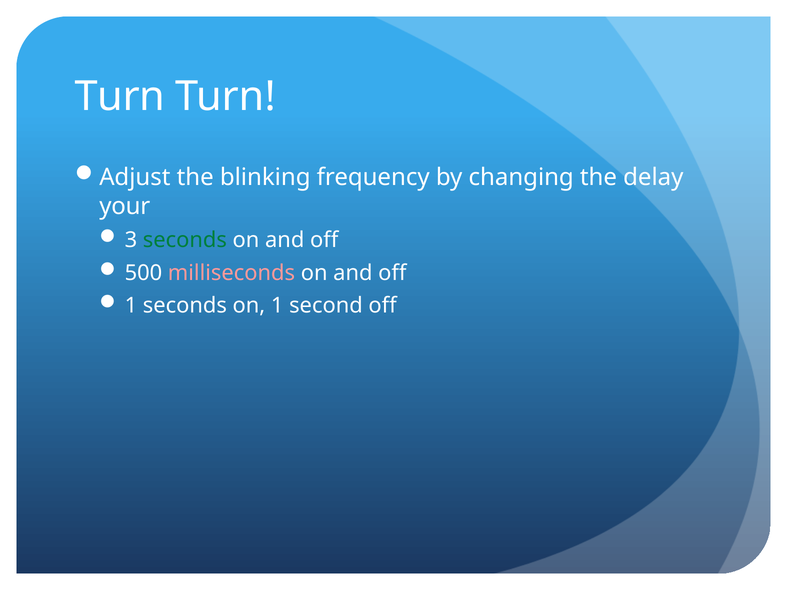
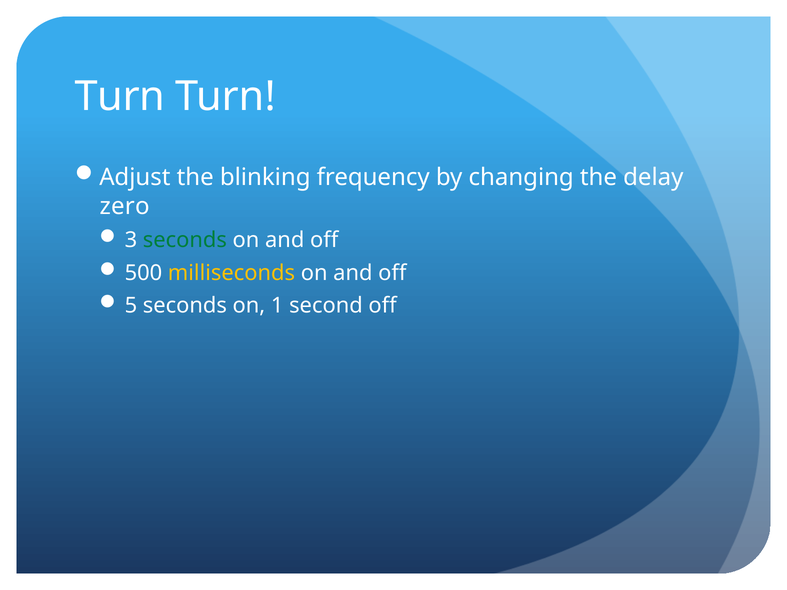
your: your -> zero (125, 206)
milliseconds colour: pink -> yellow (231, 273)
1: 1 -> 5 (131, 306)
